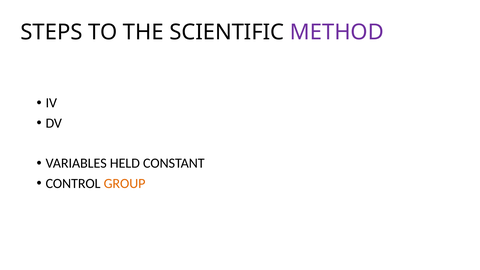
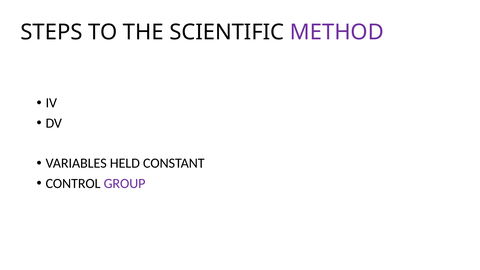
GROUP colour: orange -> purple (125, 183)
